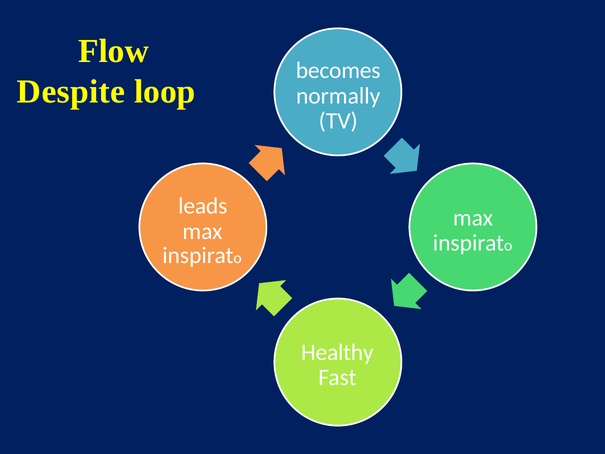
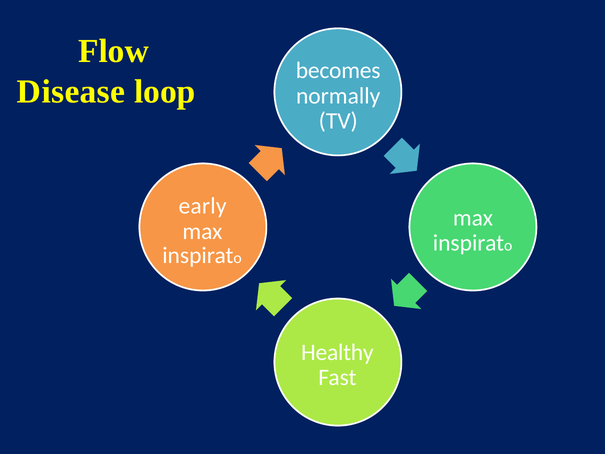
Despite: Despite -> Disease (71, 91)
leads: leads -> early (203, 206)
